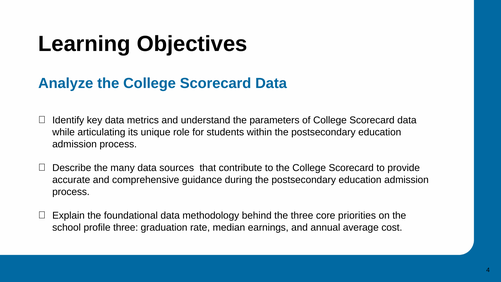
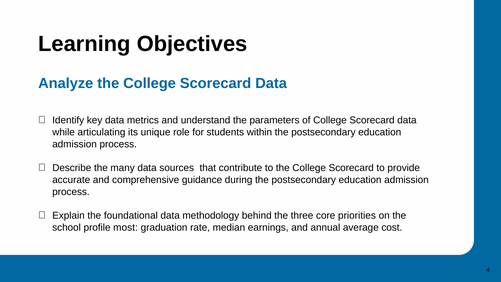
profile three: three -> most (126, 227)
